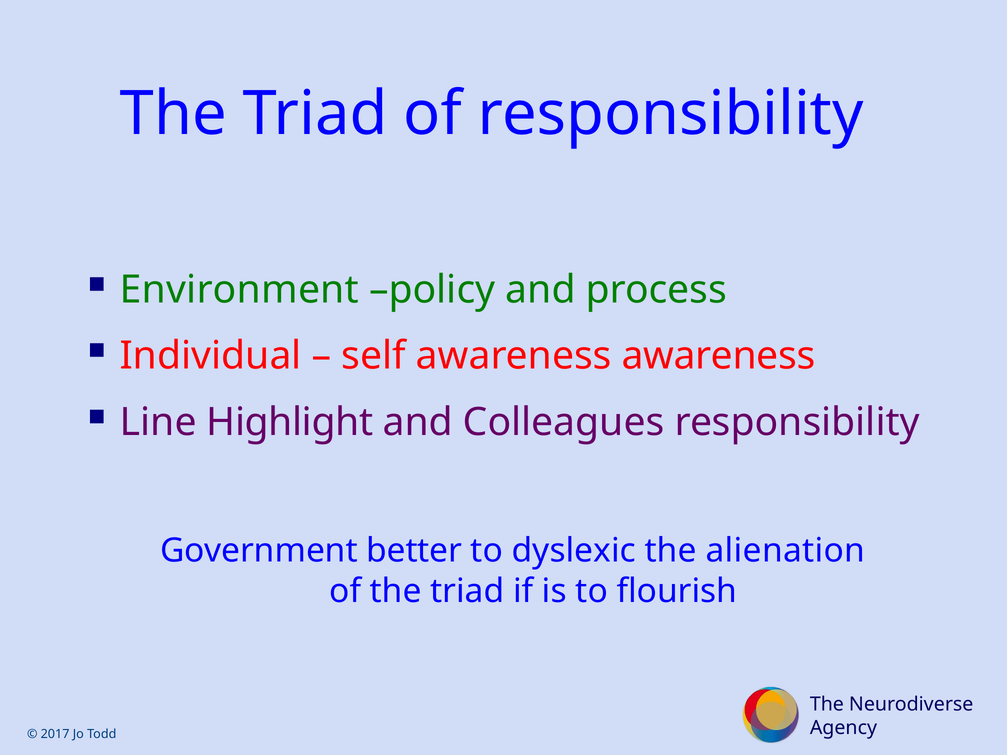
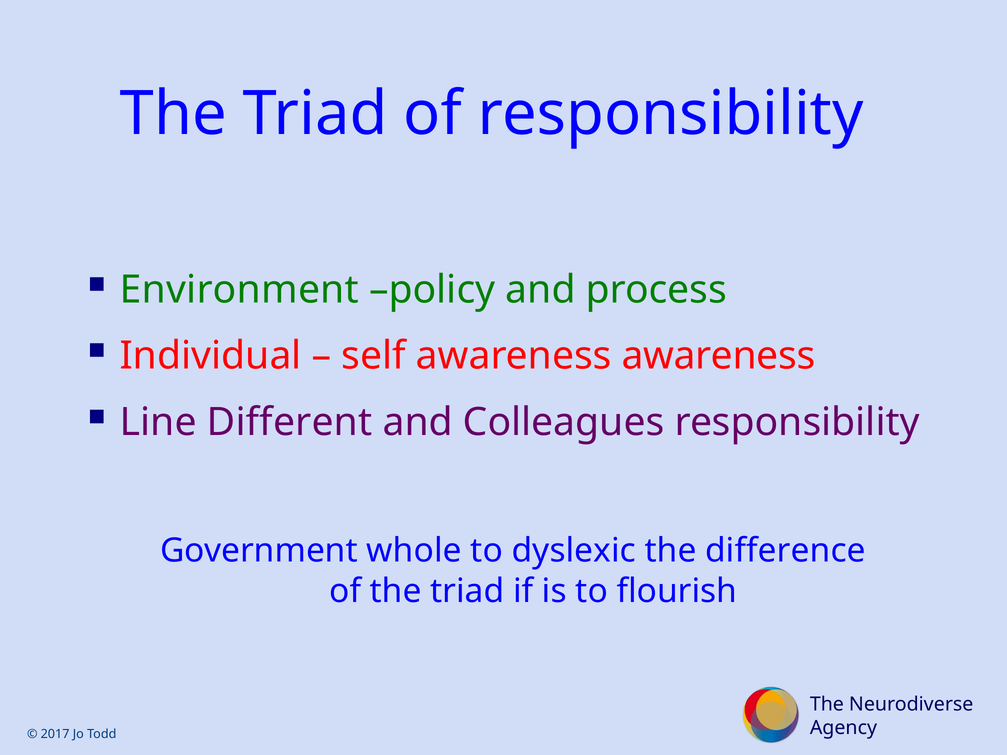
Highlight: Highlight -> Different (290, 422)
better: better -> whole (414, 551)
alienation: alienation -> difference (786, 551)
